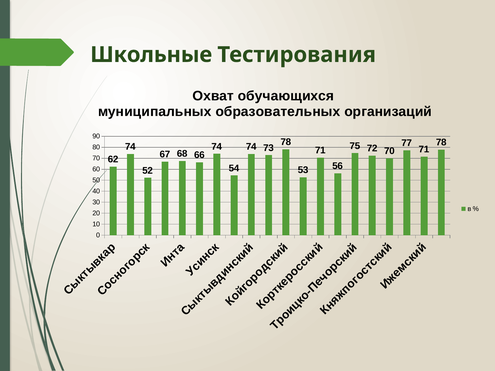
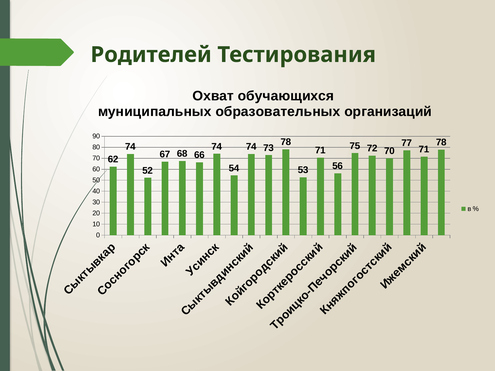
Школьные: Школьные -> Родителей (151, 55)
